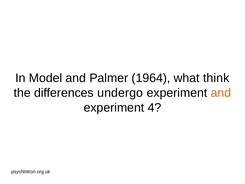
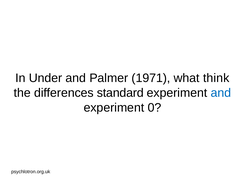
Model: Model -> Under (46, 78)
1964: 1964 -> 1971 (151, 78)
undergo: undergo -> standard (120, 93)
and colour: orange -> blue (221, 93)
4: 4 -> 0 (154, 107)
